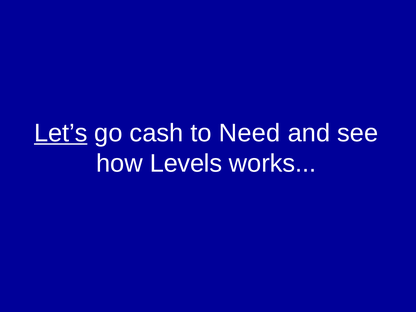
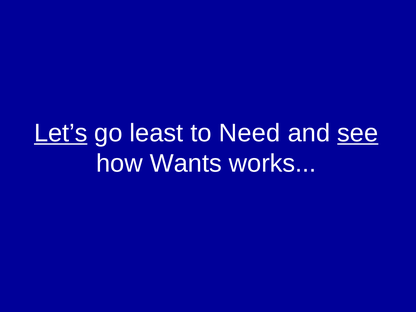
cash: cash -> least (156, 133)
see underline: none -> present (358, 133)
Levels: Levels -> Wants (186, 163)
